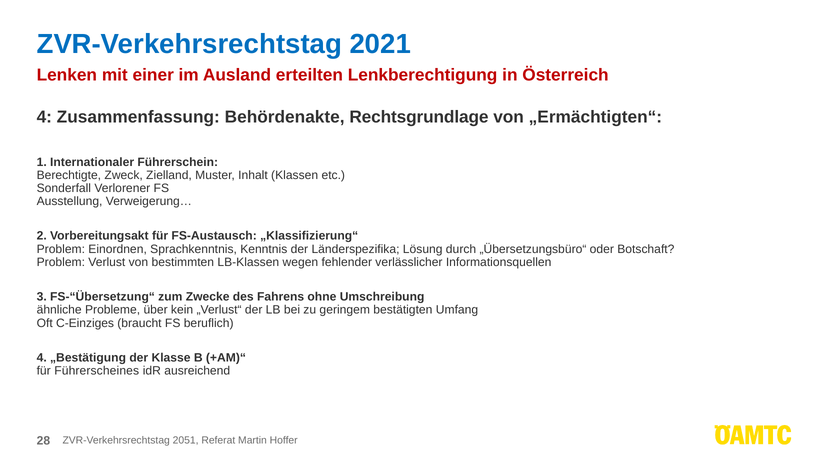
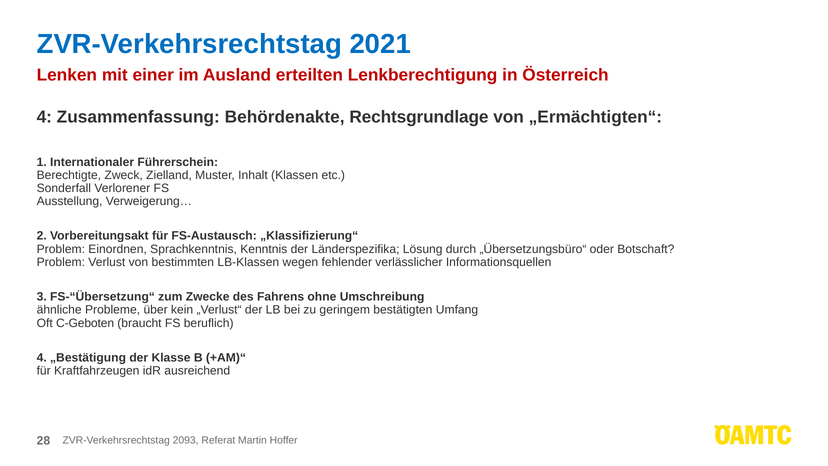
C-Einziges: C-Einziges -> C-Geboten (85, 323)
Führerscheines: Führerscheines -> Kraftfahrzeugen (97, 371)
2051: 2051 -> 2093 (186, 440)
